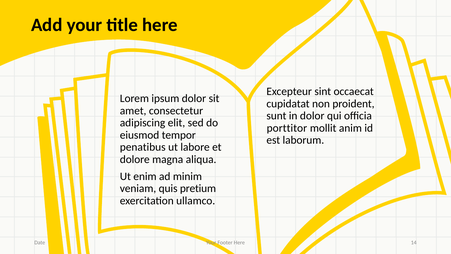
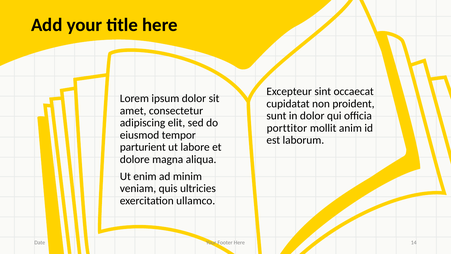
penatibus: penatibus -> parturient (143, 147)
pretium: pretium -> ultricies (198, 188)
